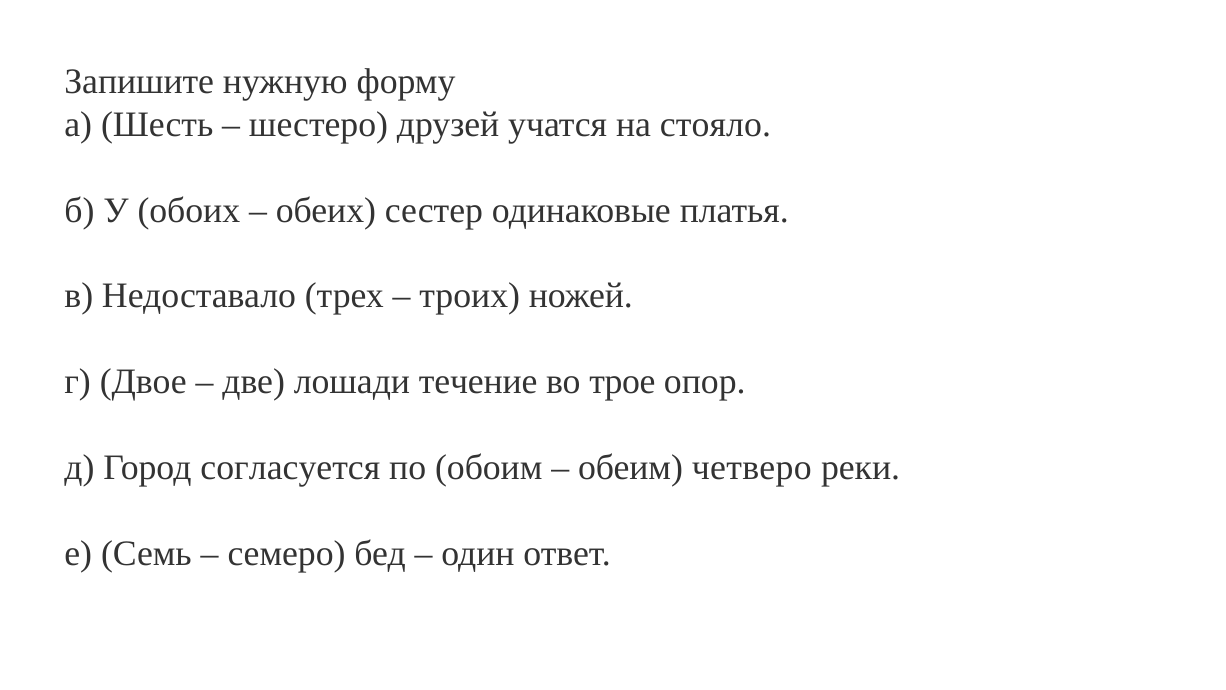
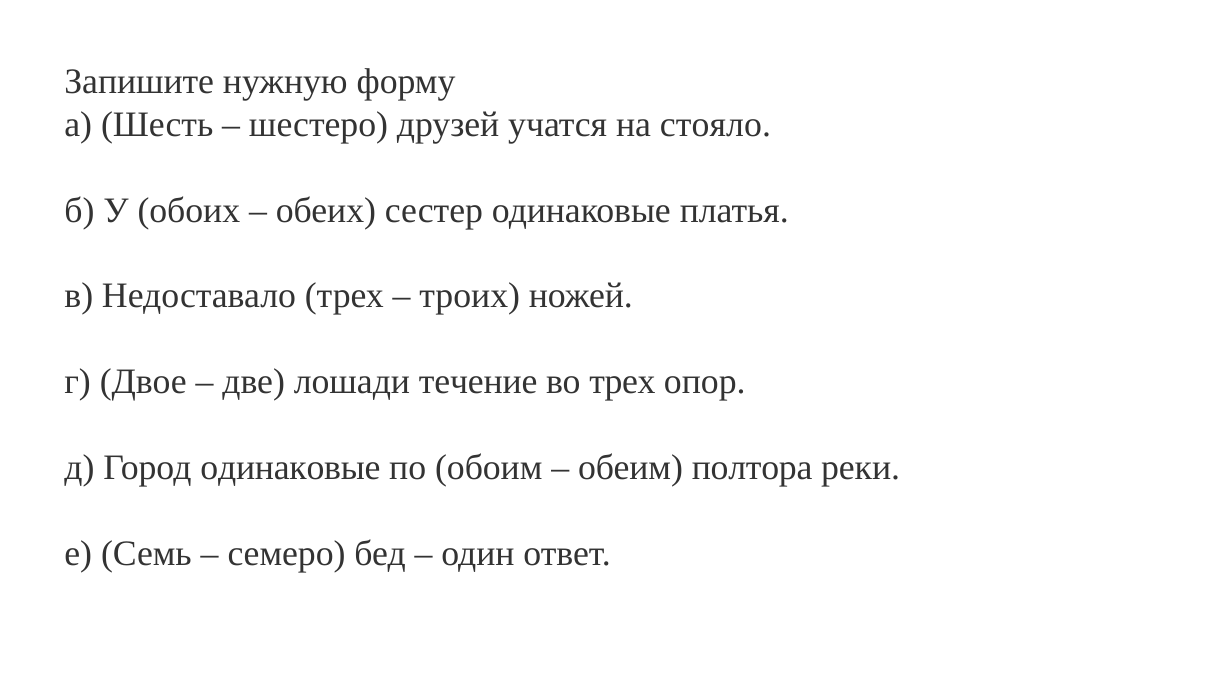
во трое: трое -> трех (622, 382)
Город согласуется: согласуется -> одинаковые (290, 468)
четверо: четверо -> полтора (752, 468)
